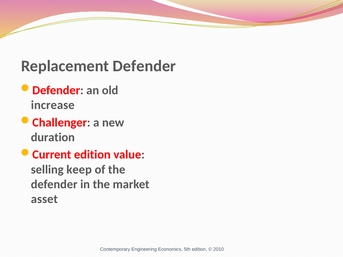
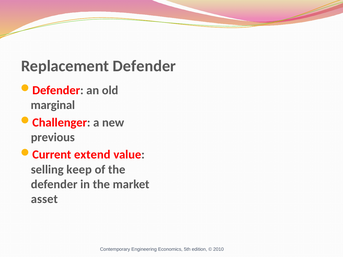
increase: increase -> marginal (53, 105)
duration: duration -> previous (53, 137)
Current edition: edition -> extend (92, 155)
